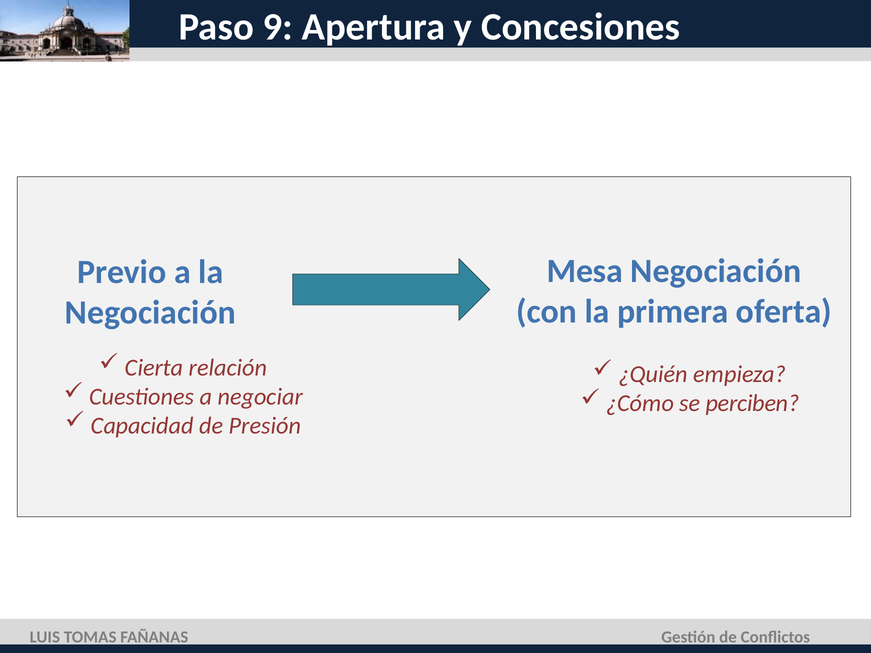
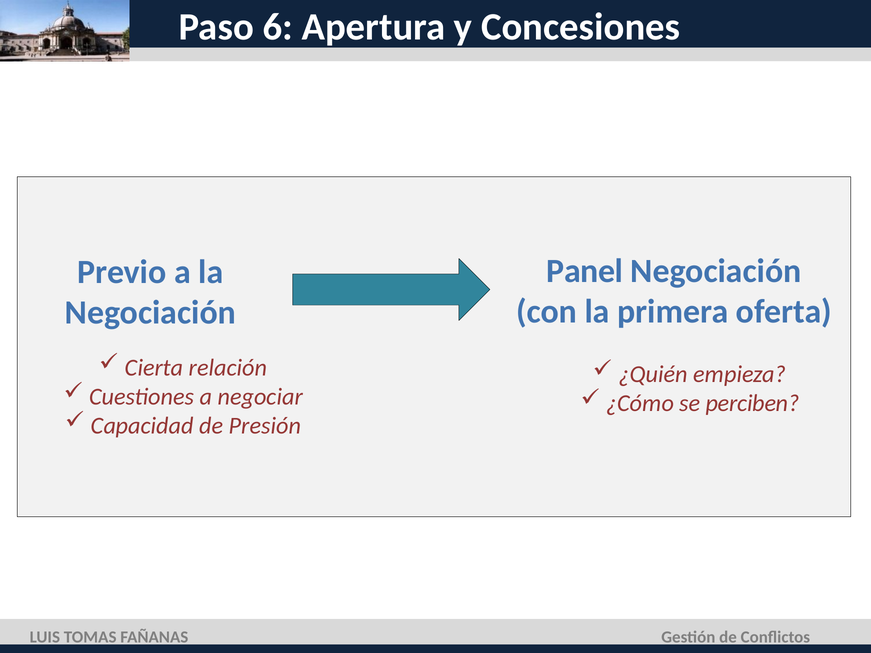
9: 9 -> 6 (278, 27)
Mesa: Mesa -> Panel (585, 271)
